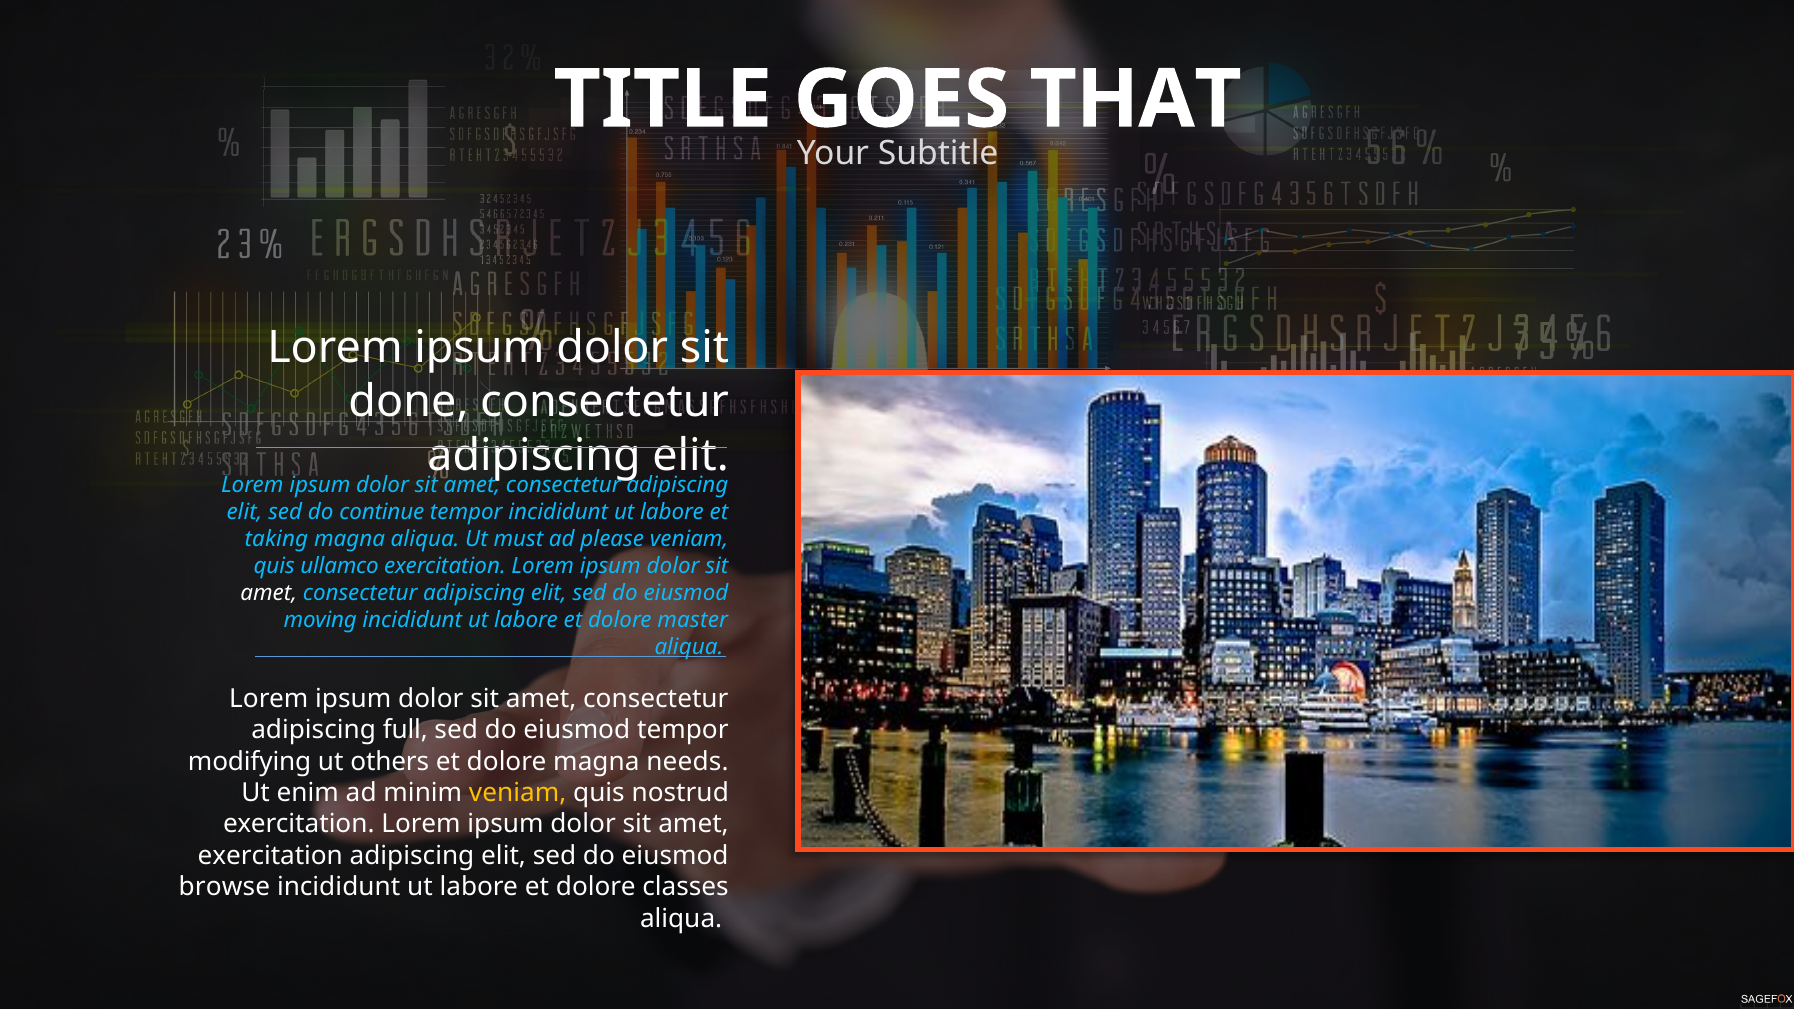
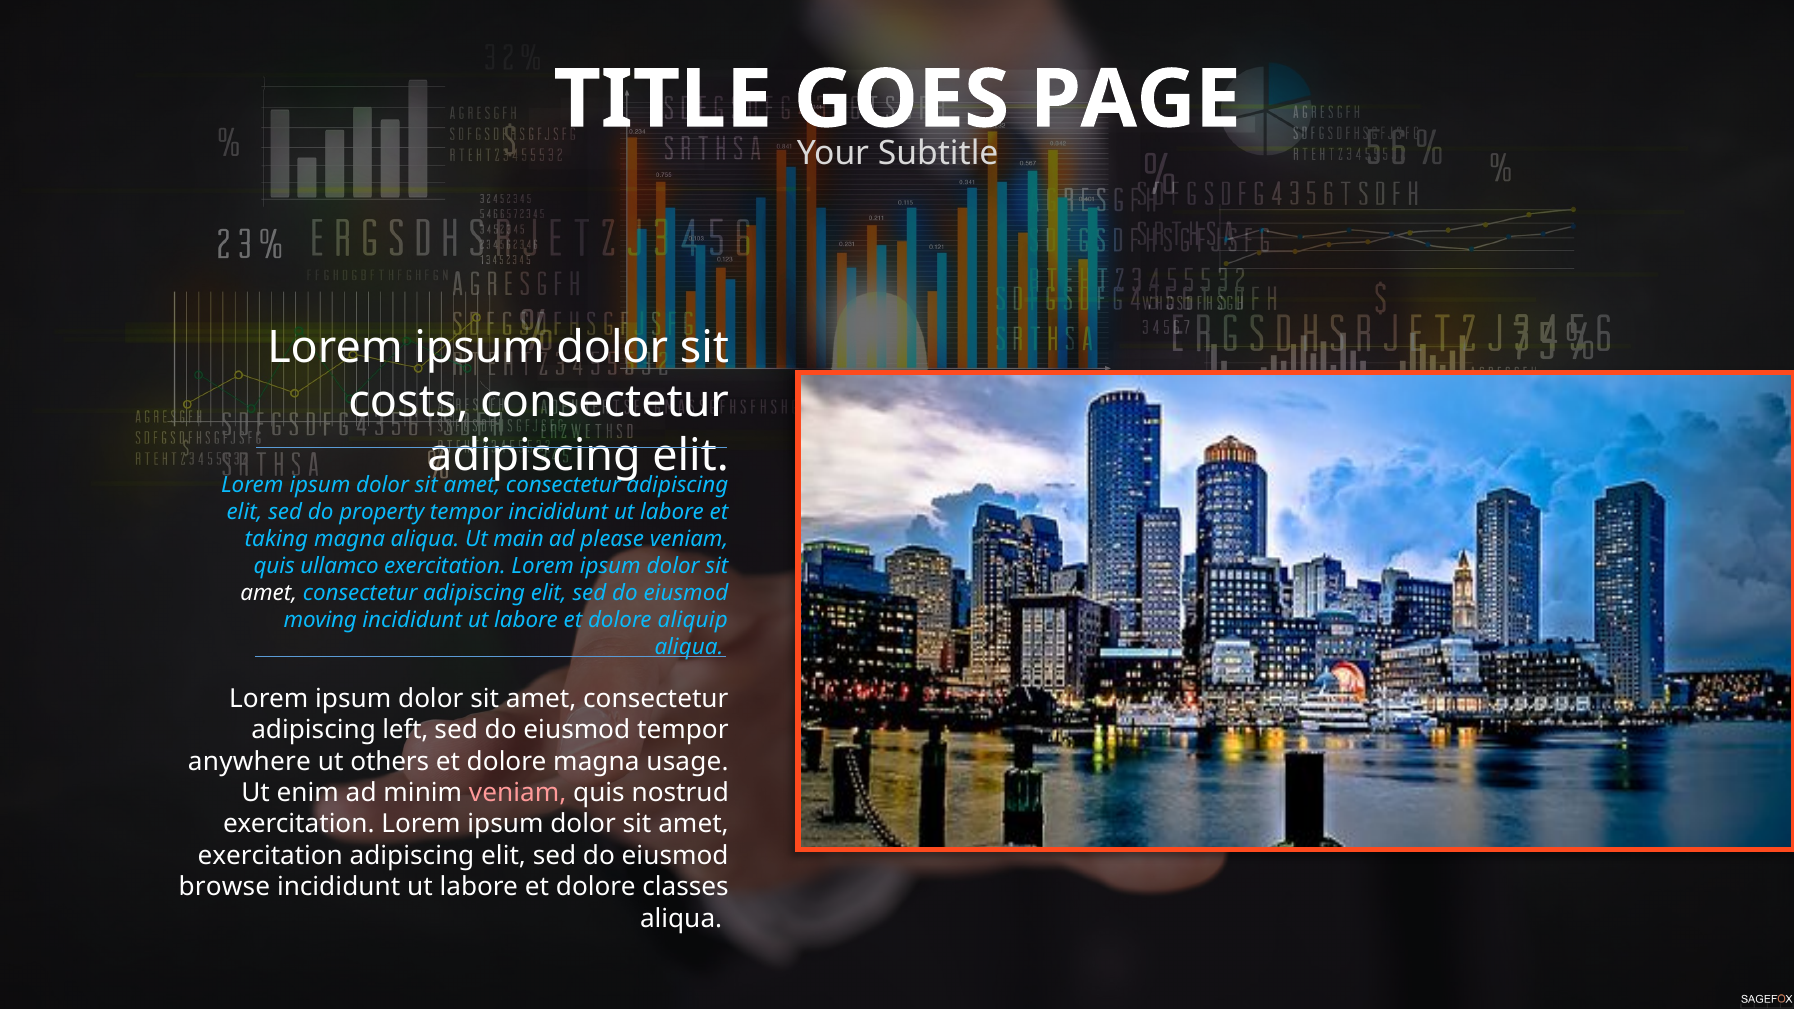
THAT: THAT -> PAGE (1136, 100)
done: done -> costs (409, 402)
continue: continue -> property (382, 512)
must: must -> main (519, 539)
master: master -> aliquip (693, 620)
full: full -> left (405, 730)
modifying: modifying -> anywhere (249, 762)
needs: needs -> usage (687, 762)
veniam colour: yellow -> pink (518, 793)
